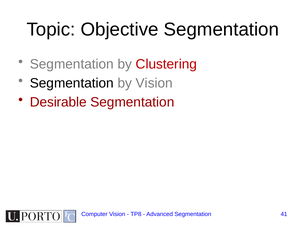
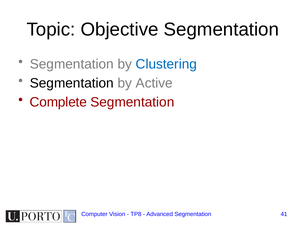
Clustering colour: red -> blue (166, 64)
by Vision: Vision -> Active (154, 83)
Desirable: Desirable -> Complete (58, 102)
